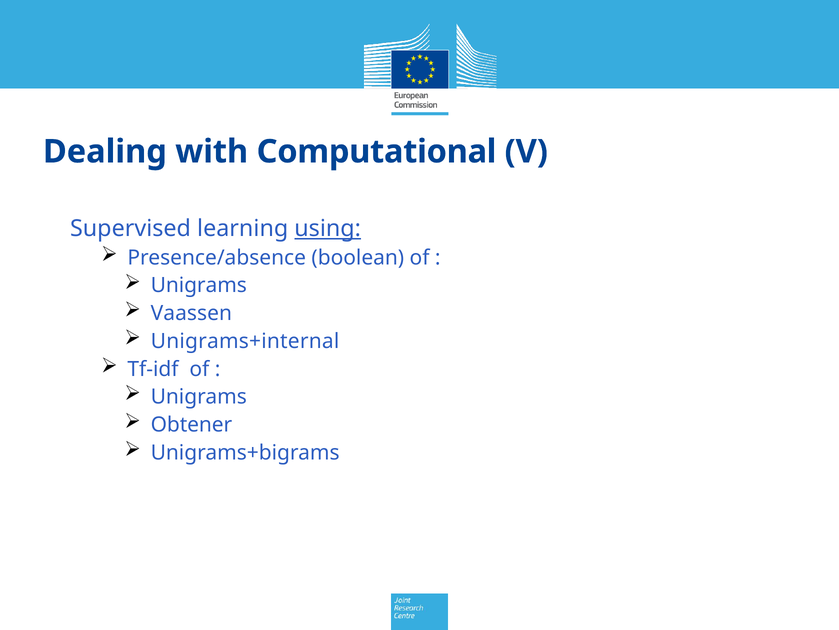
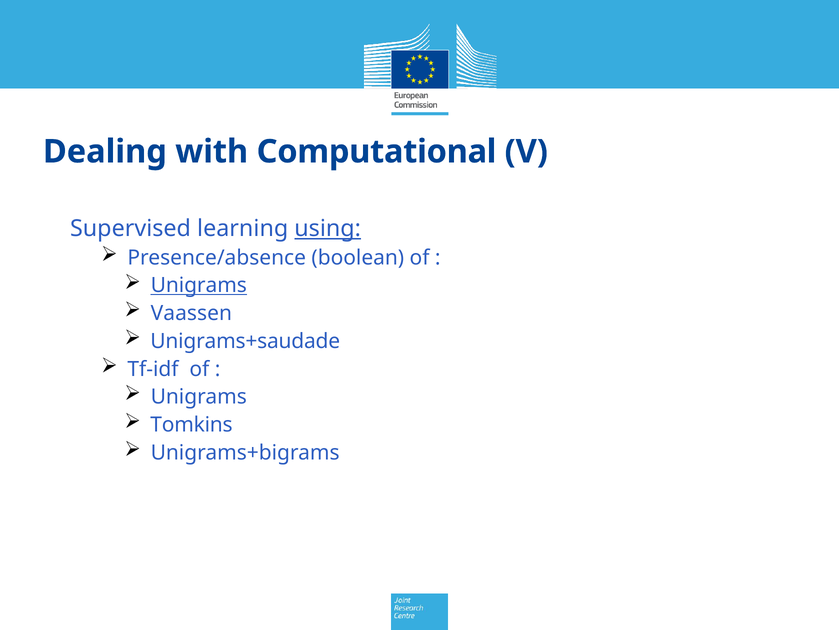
Unigrams underline: none -> present (199, 285)
Unigrams+internal: Unigrams+internal -> Unigrams+saudade (245, 341)
Obtener: Obtener -> Tomkins (192, 424)
